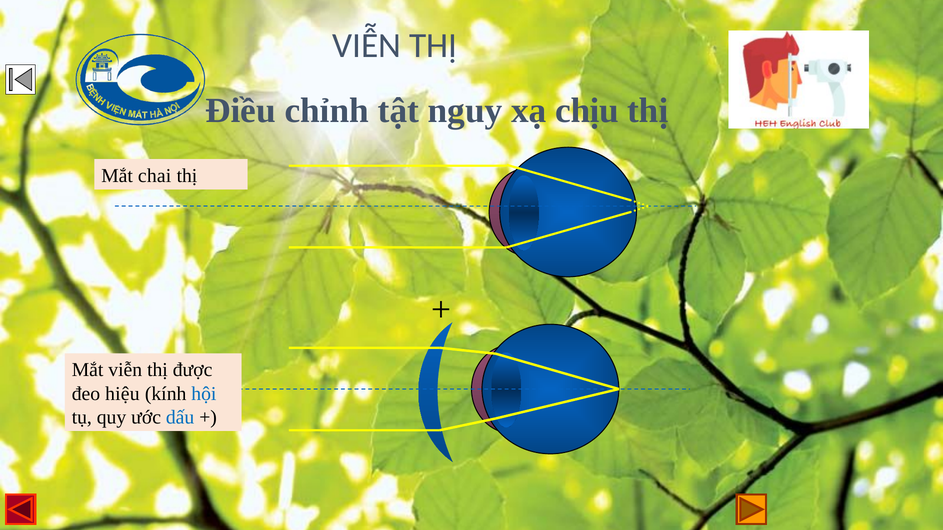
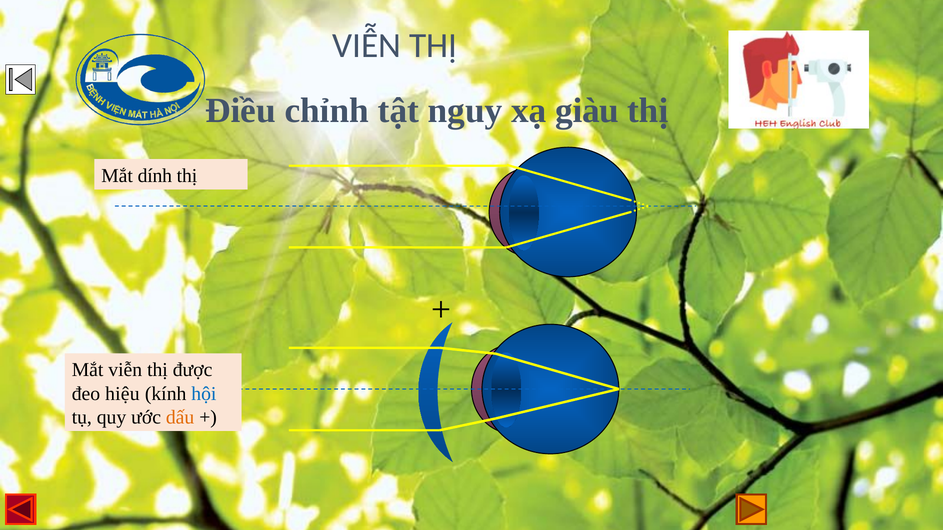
chịu: chịu -> giàu (587, 111)
chai: chai -> dính (155, 176)
dấu colour: blue -> orange (180, 417)
